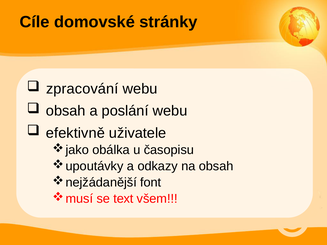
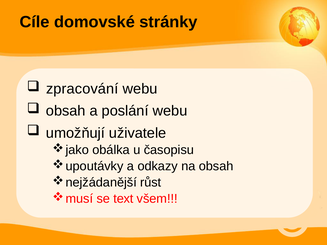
efektivně: efektivně -> umožňují (75, 133)
font: font -> růst (151, 183)
